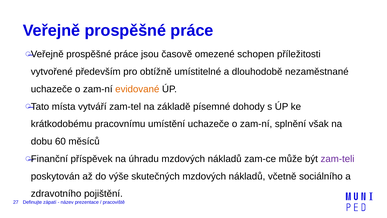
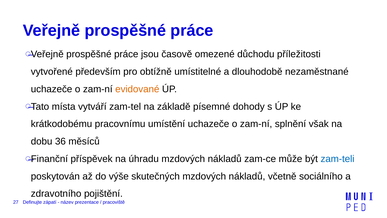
schopen: schopen -> důchodu (256, 54)
60: 60 -> 36 (60, 141)
zam-teli colour: purple -> blue (338, 159)
